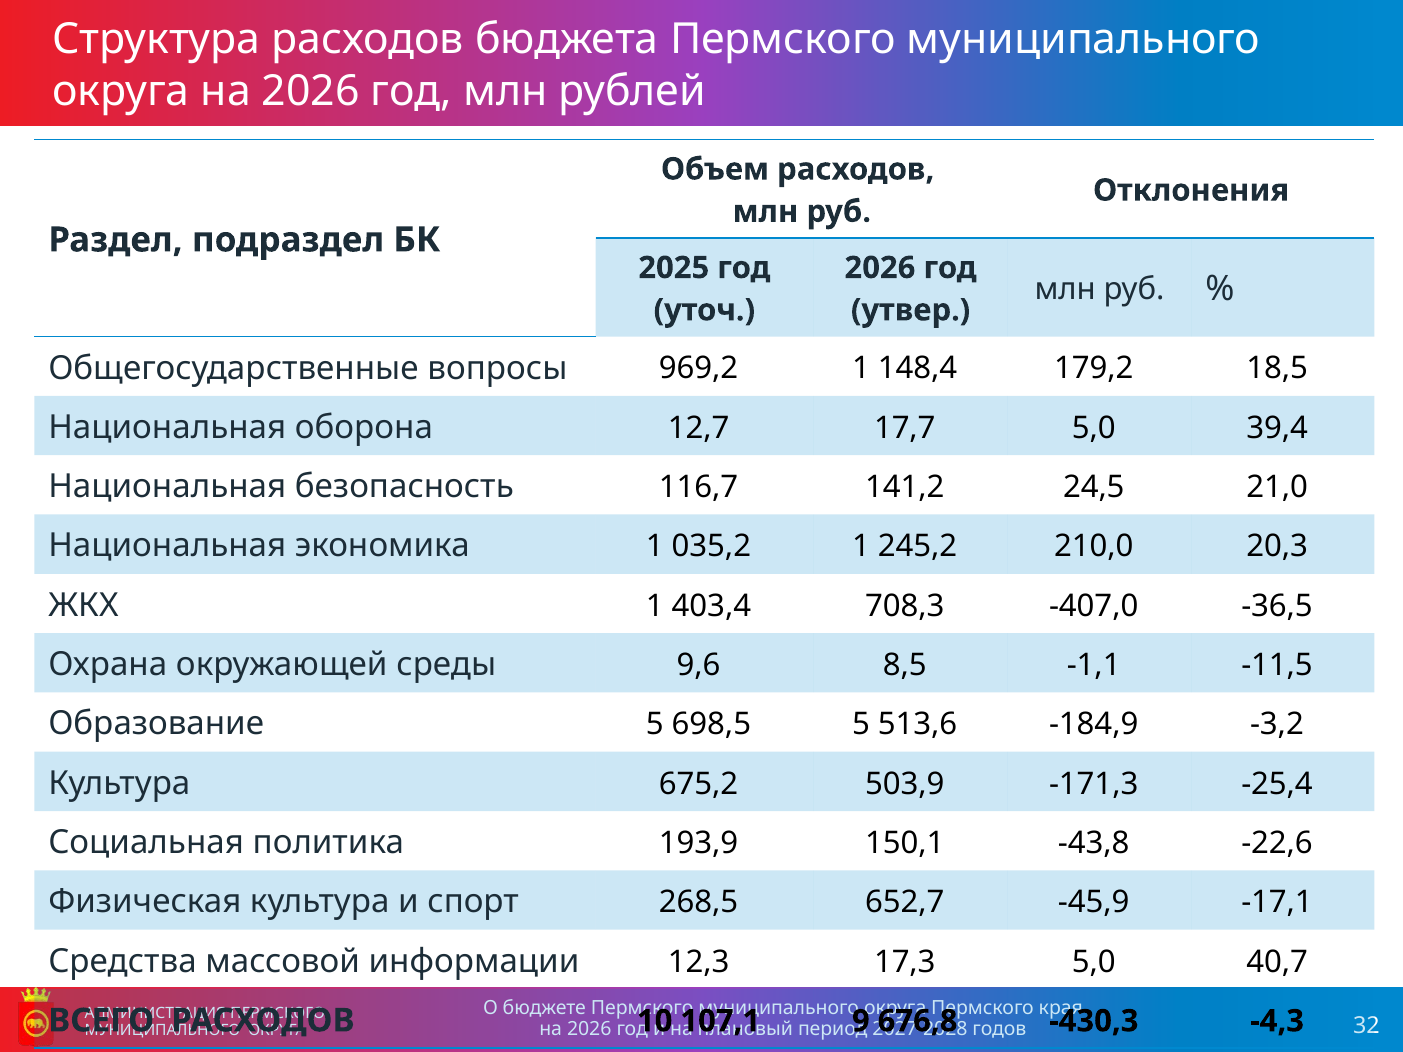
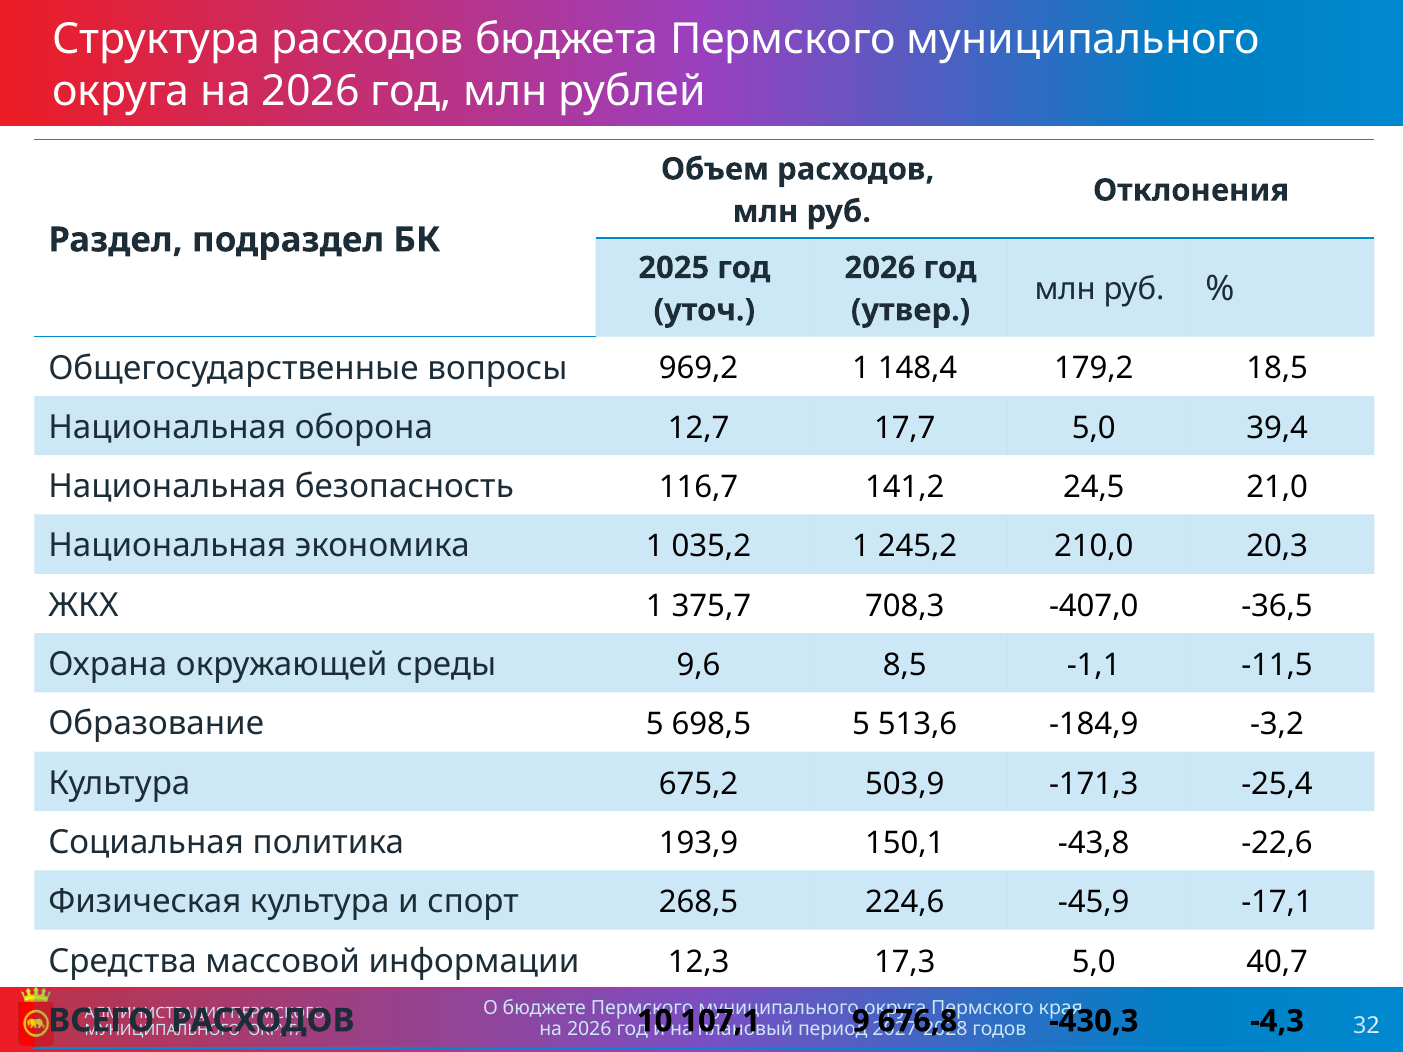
403,4: 403,4 -> 375,7 (711, 606)
652,7: 652,7 -> 224,6 (905, 903)
